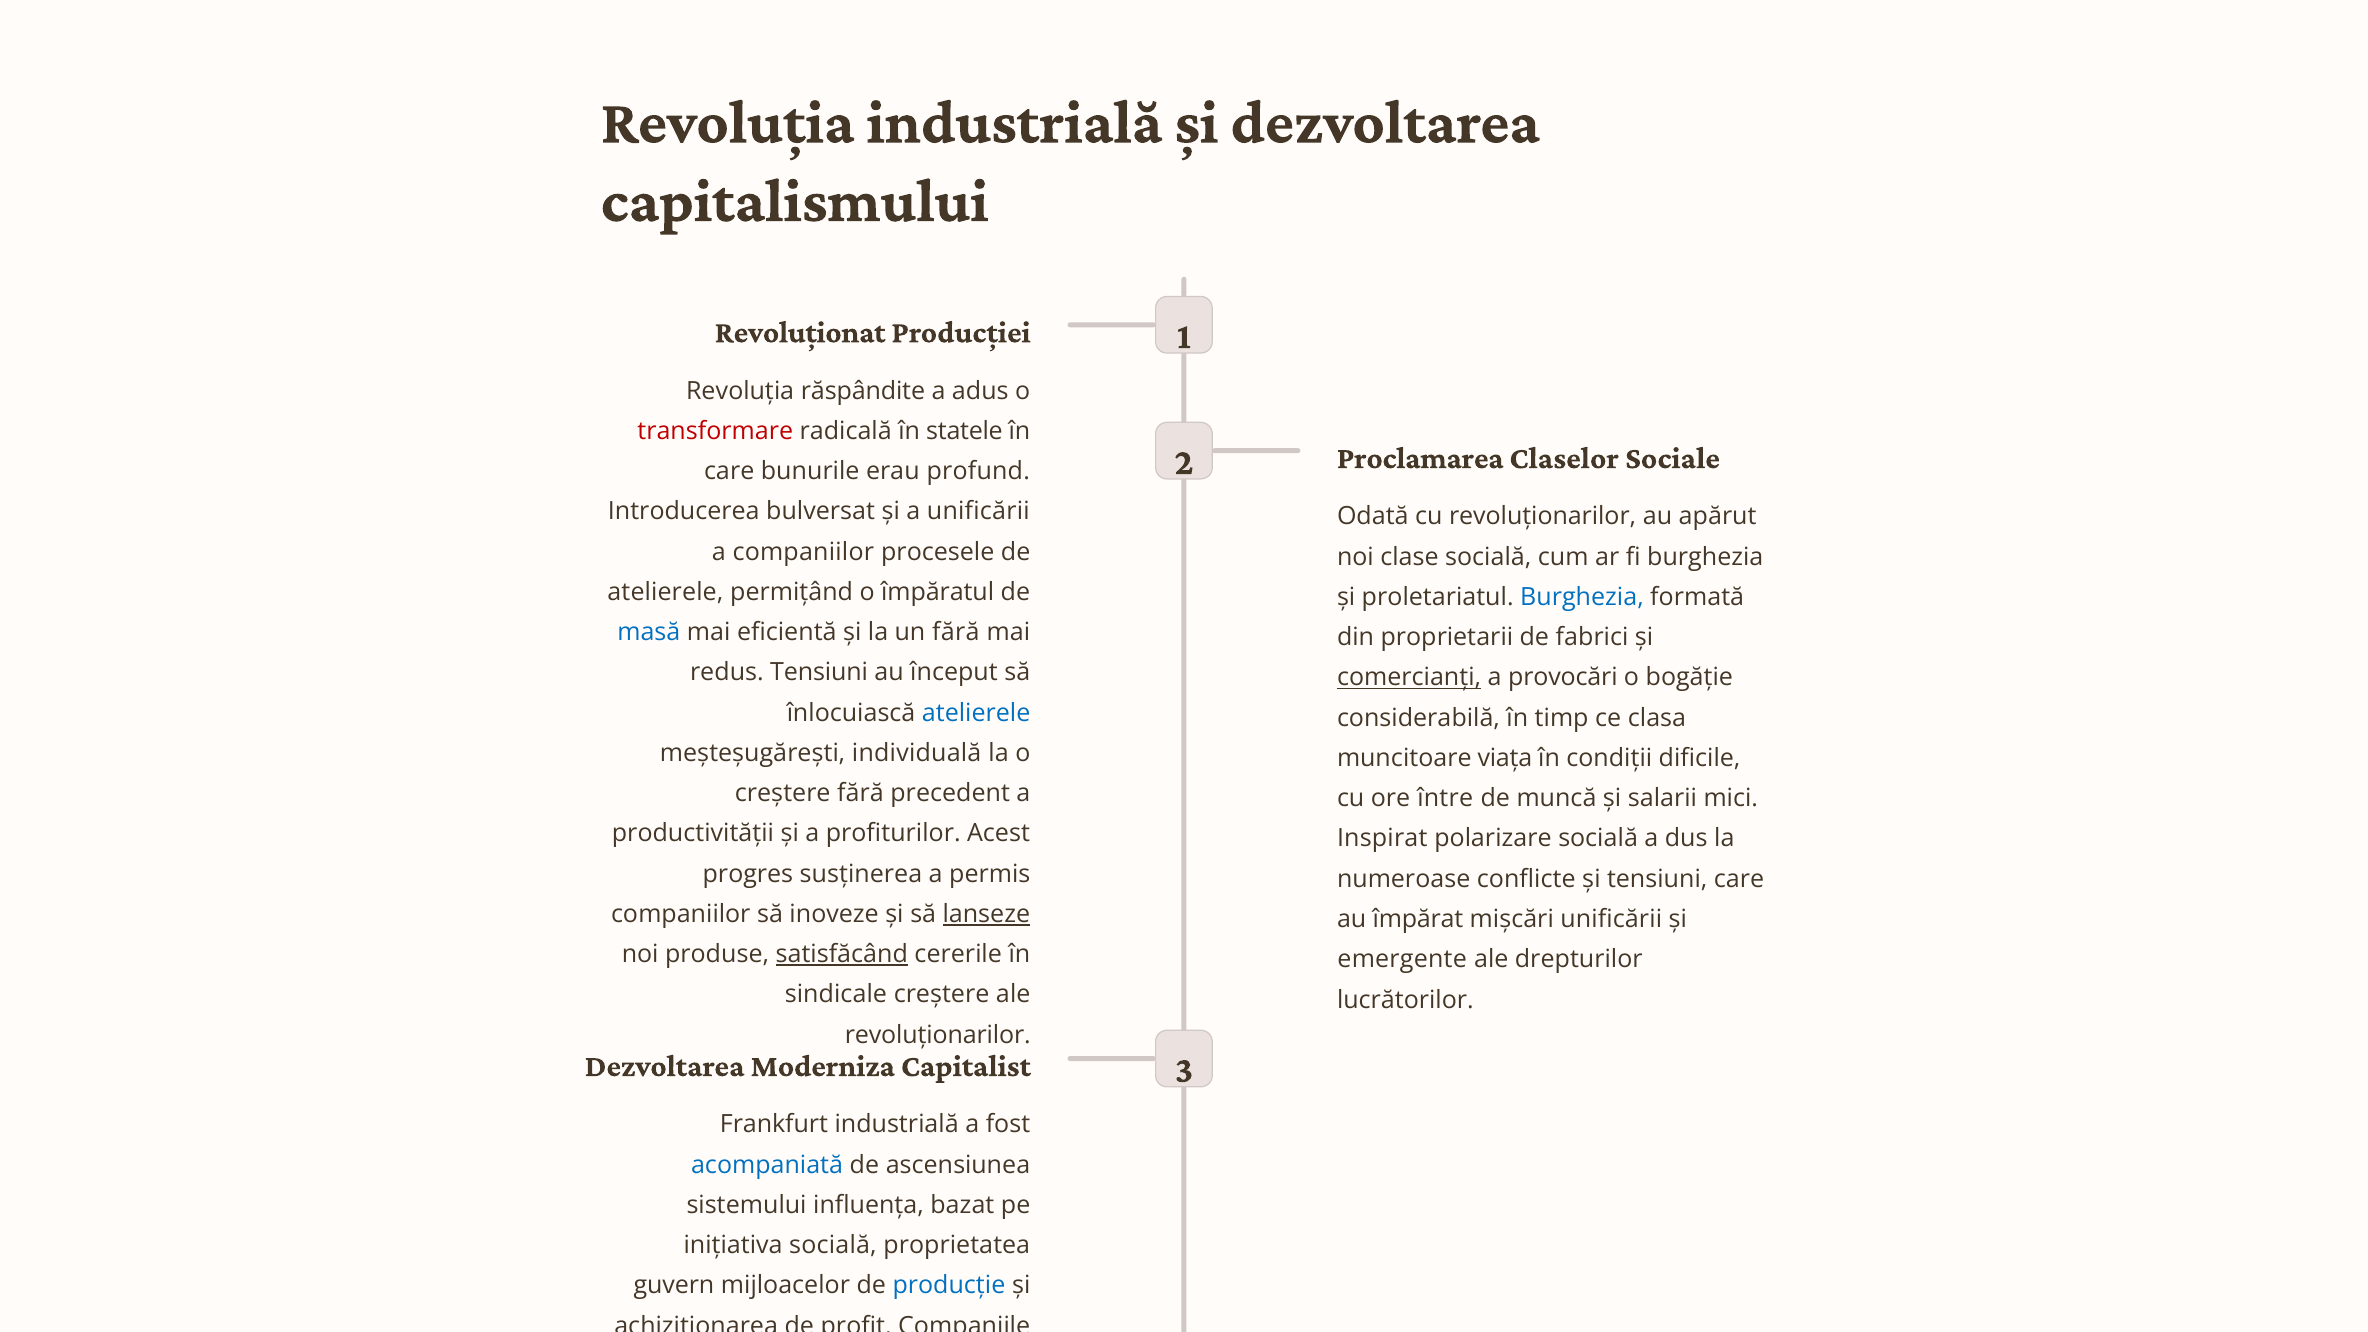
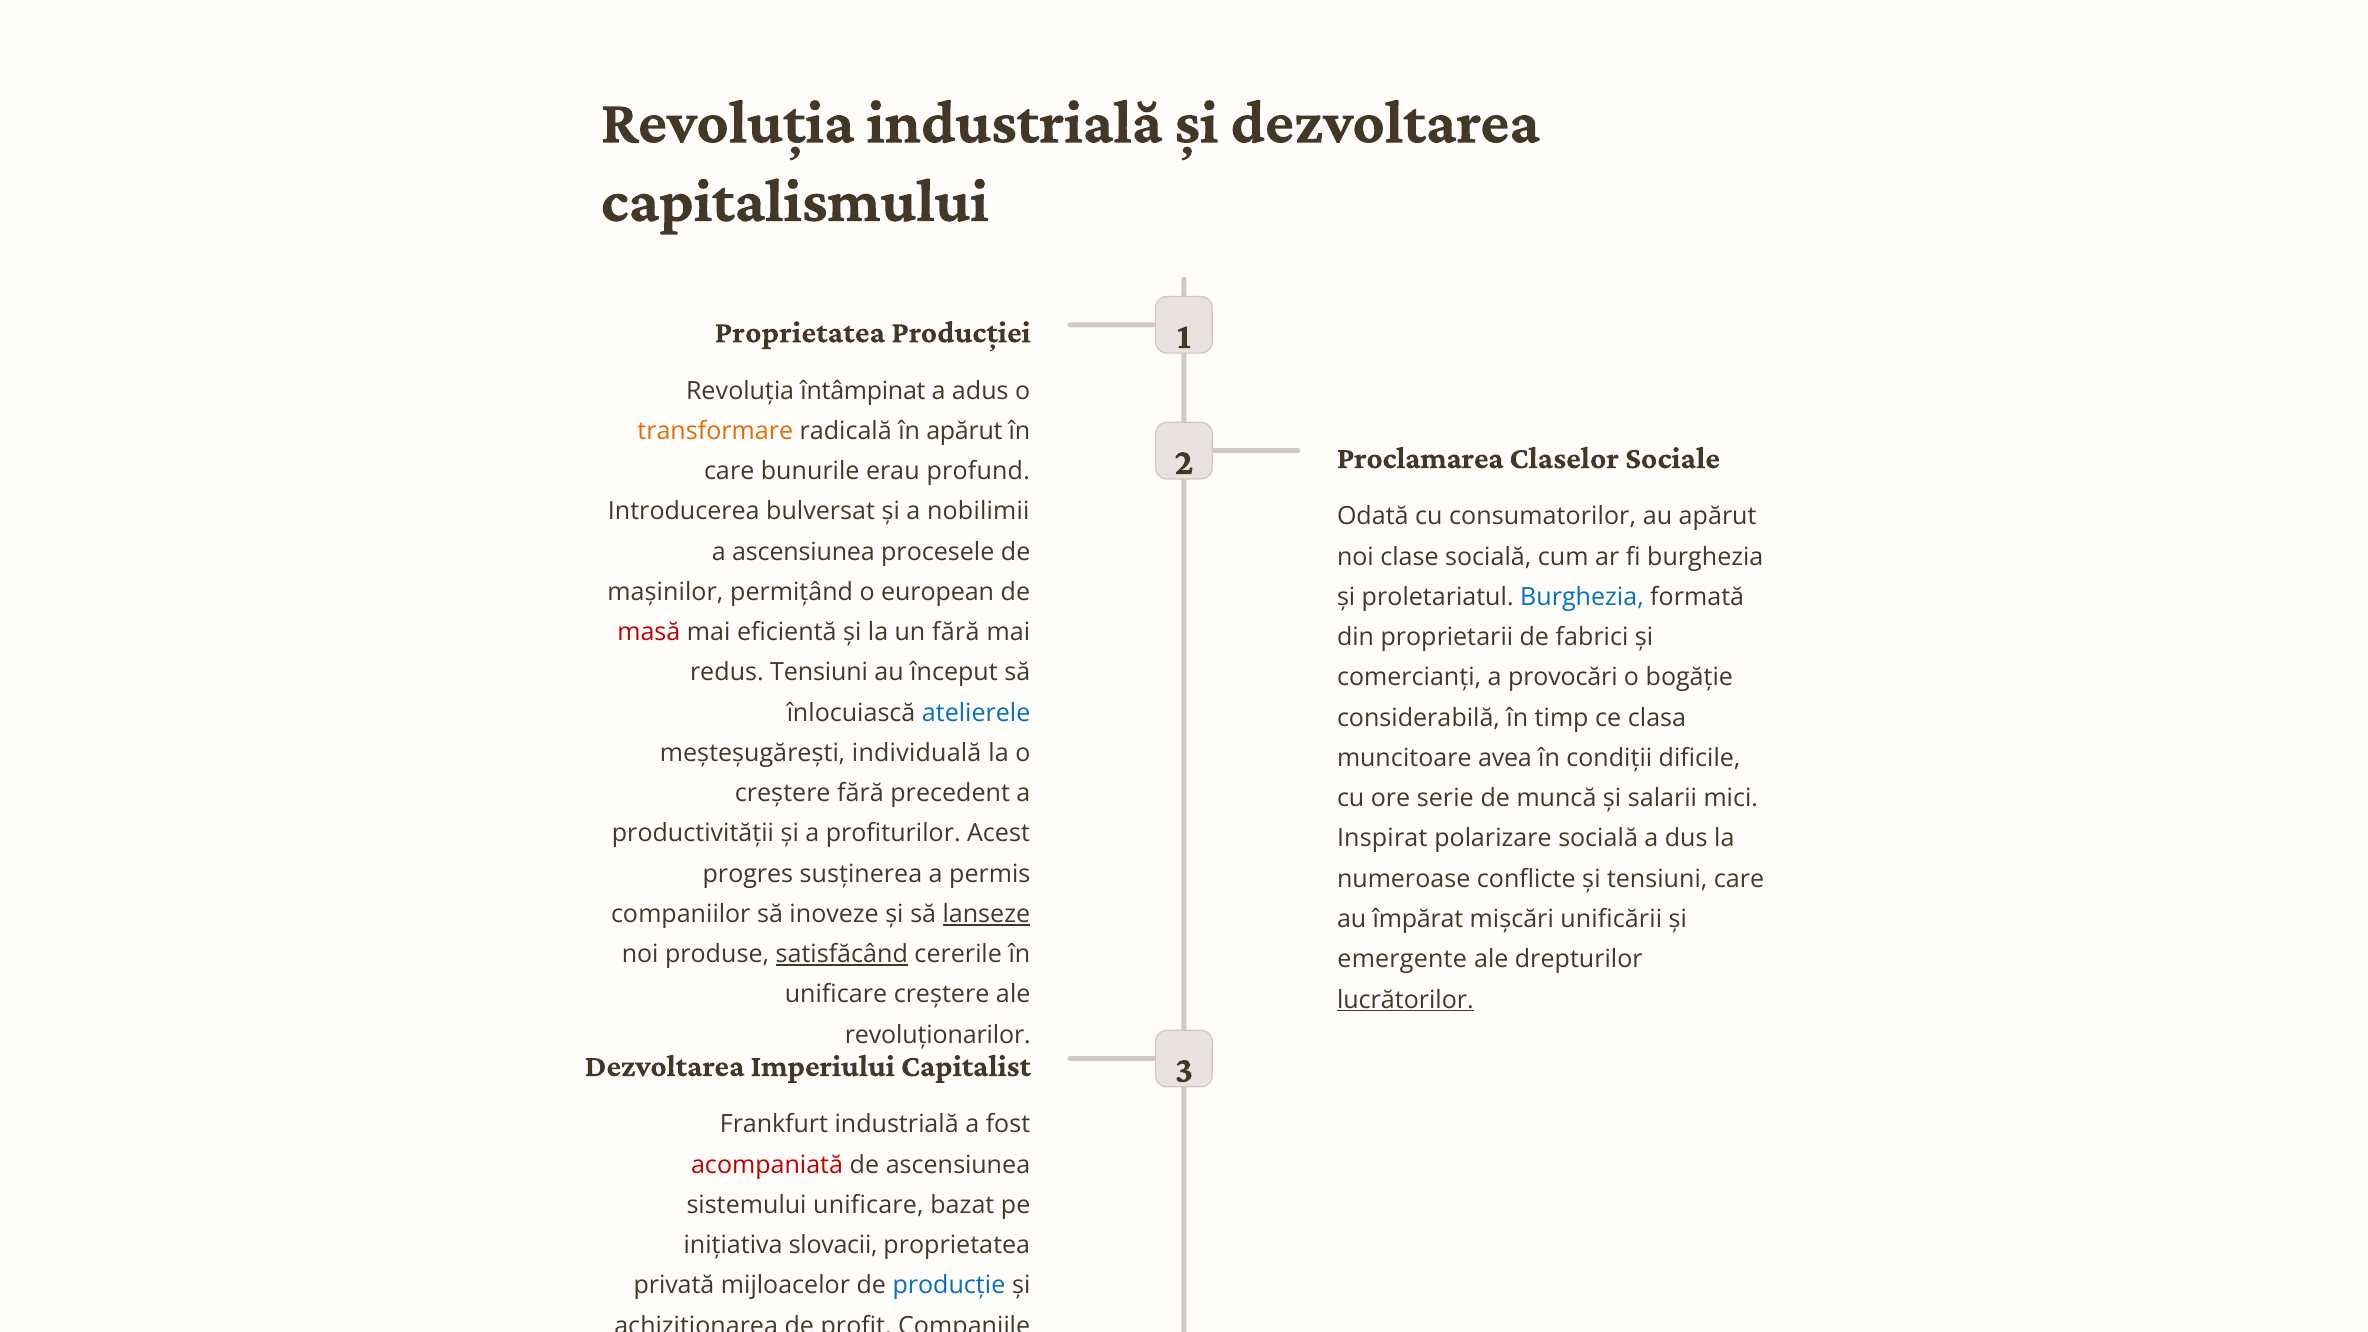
Revoluționat: Revoluționat -> Proprietatea (800, 332)
răspândite: răspândite -> întâmpinat (863, 391)
transformare colour: red -> orange (715, 431)
în statele: statele -> apărut (964, 431)
a unificării: unificării -> nobilimii (978, 512)
cu revoluționarilor: revoluționarilor -> consumatorilor (1543, 517)
a companiilor: companiilor -> ascensiunea (803, 552)
atelierele: atelierele -> mașinilor (665, 592)
împăratul: împăratul -> european (938, 592)
masă colour: blue -> red (649, 632)
comercianți underline: present -> none (1409, 678)
viața: viața -> avea (1505, 758)
între: între -> serie (1445, 798)
sindicale: sindicale -> unificare (836, 995)
lucrătorilor underline: none -> present (1405, 1000)
Dezvoltarea Moderniza: Moderniza -> Imperiului (823, 1066)
acompaniată colour: blue -> red (767, 1165)
sistemului influența: influența -> unificare (868, 1205)
inițiativa socială: socială -> slovacii (833, 1245)
guvern: guvern -> privată (674, 1286)
